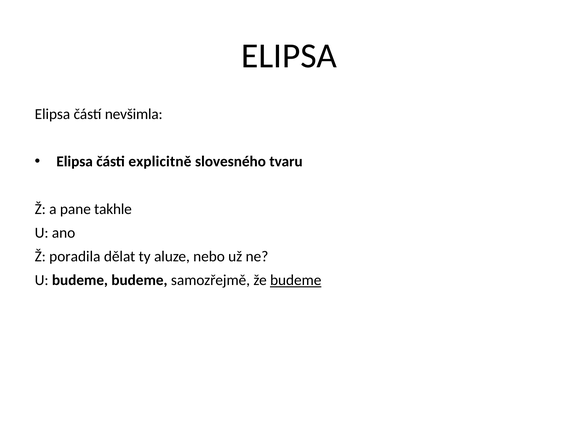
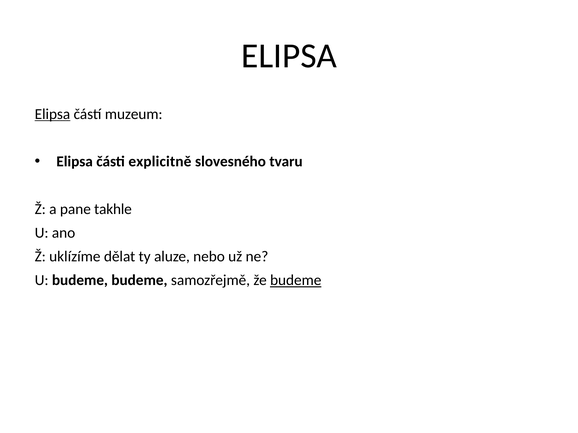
Elipsa underline: none -> present (52, 114)
nevšimla: nevšimla -> muzeum (134, 114)
poradila: poradila -> uklízíme (75, 257)
